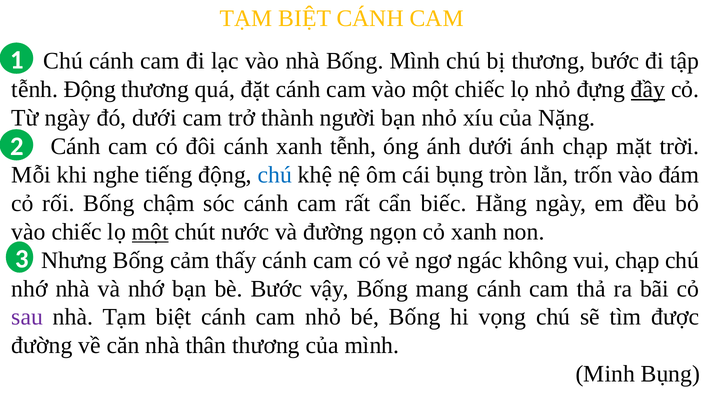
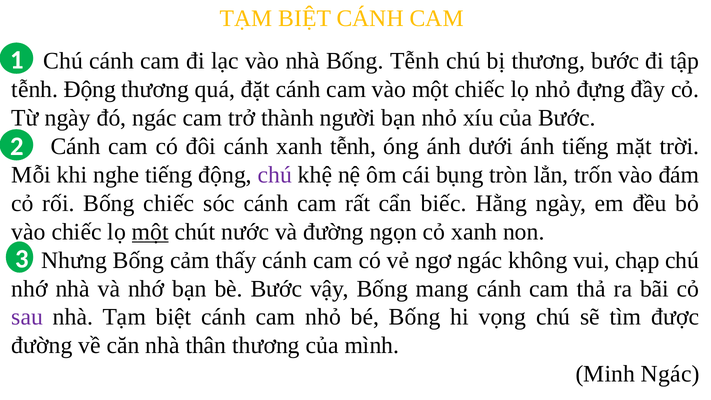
Bống Mình: Mình -> Tễnh (415, 61)
đầy underline: present -> none (648, 90)
đó dưới: dưới -> ngác (155, 118)
của Nặng: Nặng -> Bước (567, 118)
ánh chạp: chạp -> tiếng (586, 146)
chú colour: blue -> purple (275, 175)
Bống chậm: chậm -> chiếc (169, 203)
Minh Bụng: Bụng -> Ngác (670, 374)
